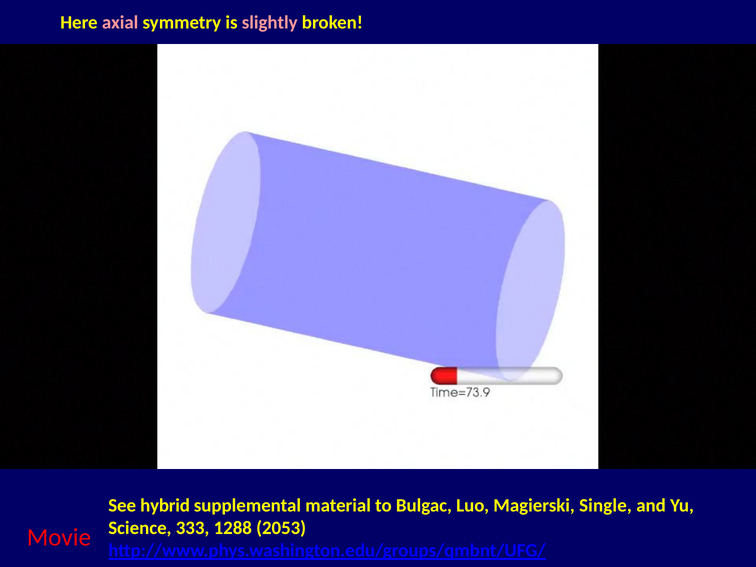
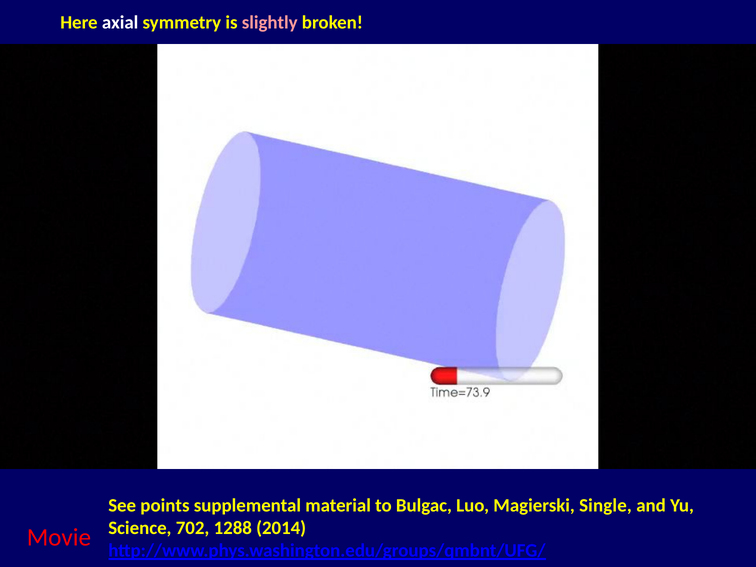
axial colour: pink -> white (120, 23)
hybrid: hybrid -> points (165, 505)
333: 333 -> 702 (193, 528)
2053: 2053 -> 2014 (281, 528)
